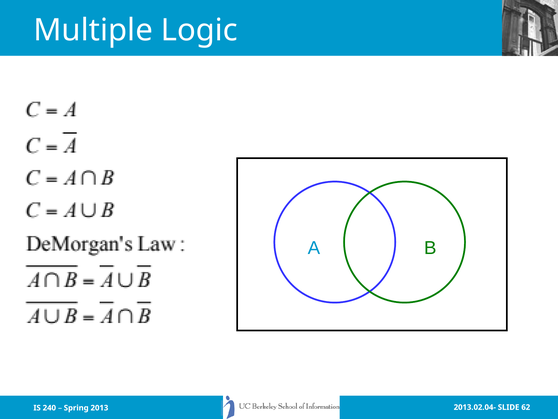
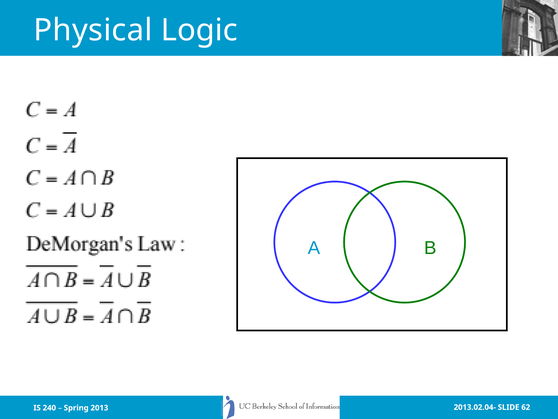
Multiple: Multiple -> Physical (93, 30)
